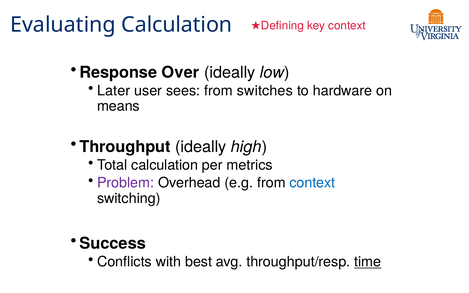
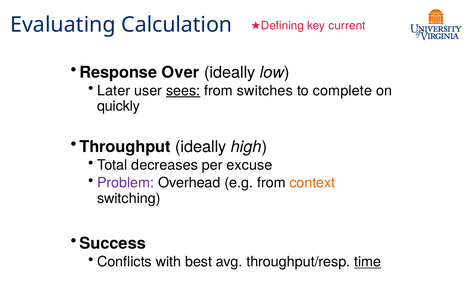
key context: context -> current (347, 26)
sees underline: none -> present (183, 91)
hardware: hardware -> complete (342, 91)
means: means -> quickly (118, 106)
Total calculation: calculation -> decreases (165, 165)
metrics: metrics -> excuse (250, 165)
context colour: blue -> orange (312, 183)
